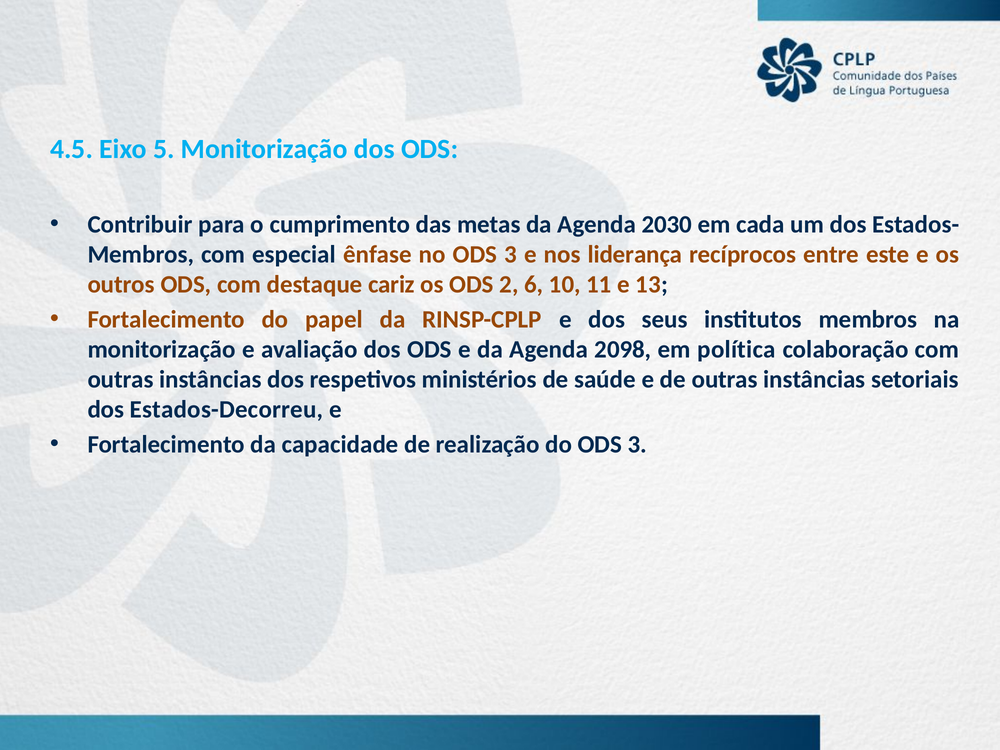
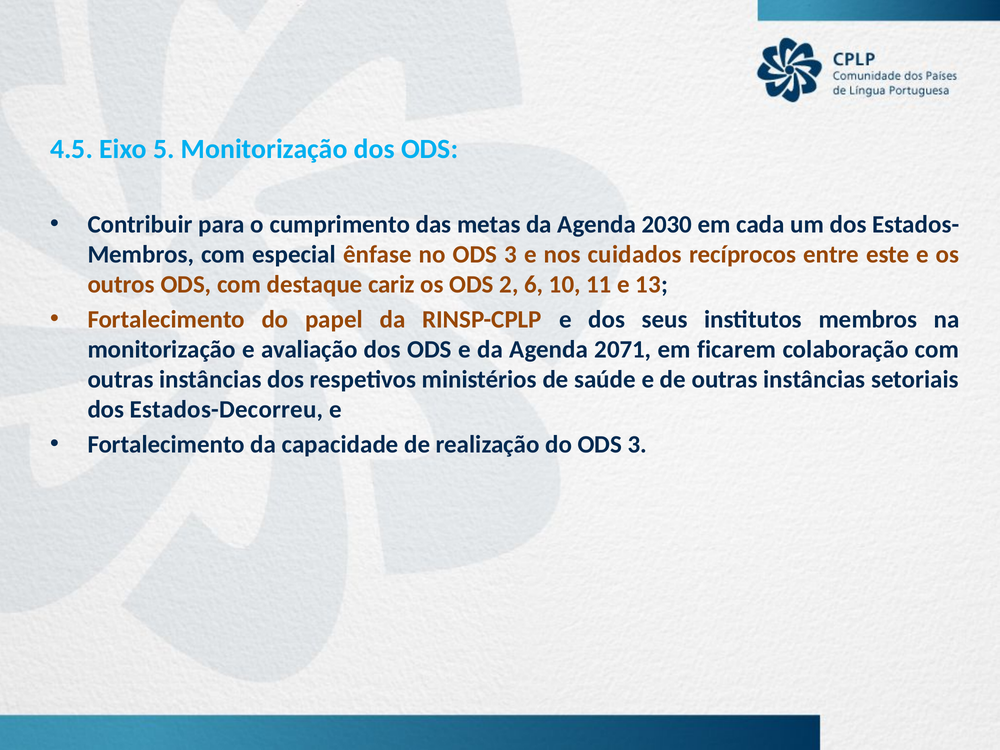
liderança: liderança -> cuidados (635, 254)
2098: 2098 -> 2071 (623, 349)
política: política -> ficarem (737, 349)
